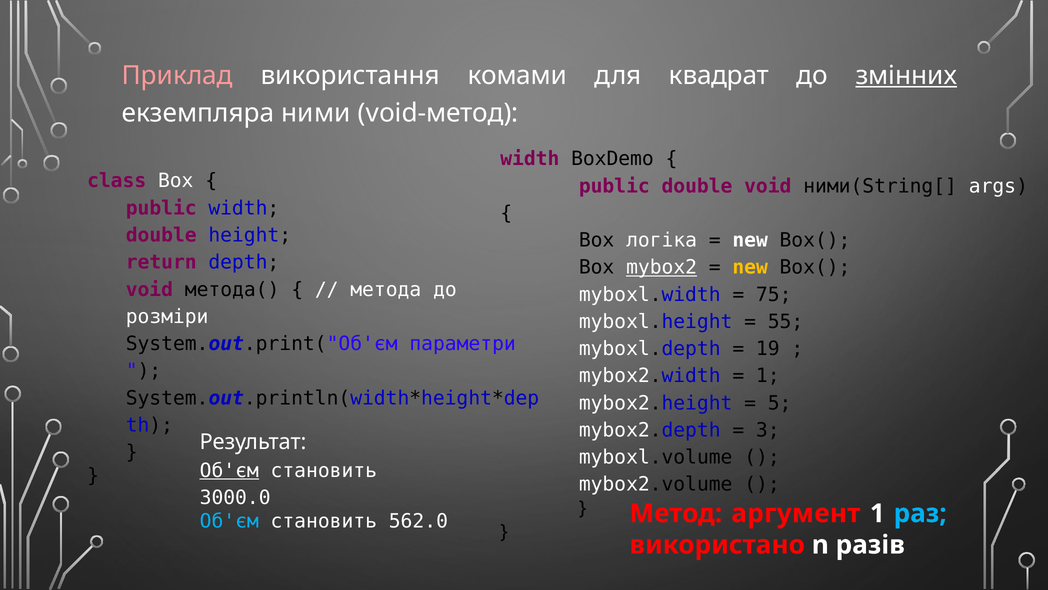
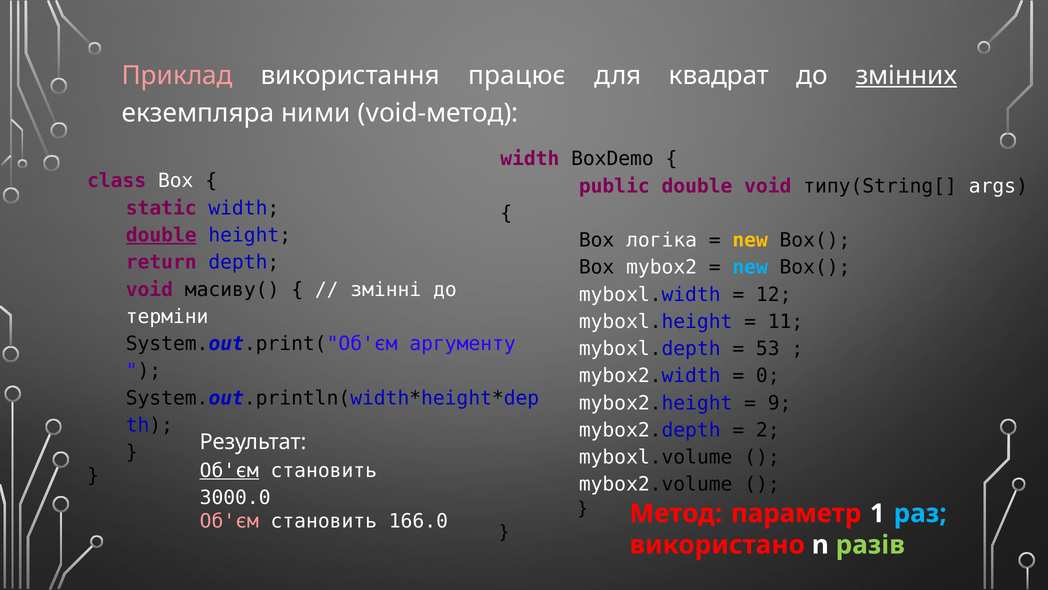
комами: комами -> працює (517, 75)
ними(String[: ними(String[ -> типу(String[ (880, 186)
public: public -> static (161, 208)
double underline: none -> present (161, 235)
new colour: white -> yellow (750, 240)
mybox2 underline: present -> none (662, 267)
new colour: yellow -> light blue (750, 267)
метода(: метода( -> масиву( (232, 289)
метода: метода -> змінні (386, 289)
75: 75 -> 12 (774, 294)
розміри: розміри -> терміни (167, 316)
55: 55 -> 11 (786, 321)
параметри: параметри -> аргументу (463, 343)
19: 19 -> 53 (768, 349)
1: 1 -> 0 (768, 376)
5: 5 -> 9 (780, 403)
3: 3 -> 2 (768, 430)
Об'єм colour: light blue -> pink (229, 521)
562.0: 562.0 -> 166.0 (418, 521)
аргумент: аргумент -> параметр (796, 513)
разів colour: white -> light green (870, 544)
